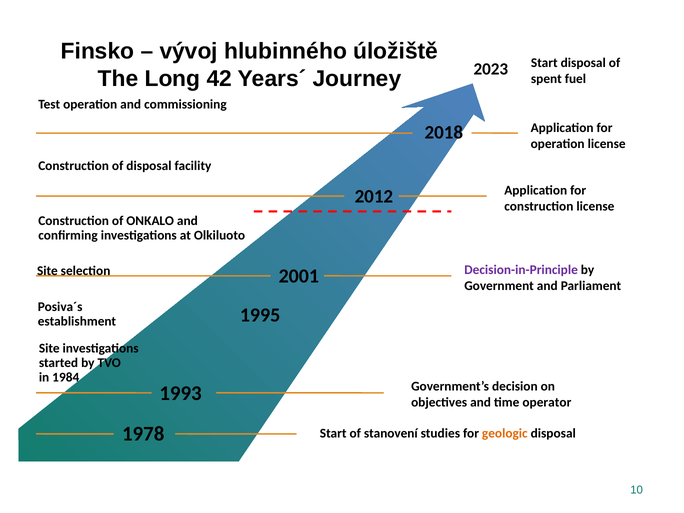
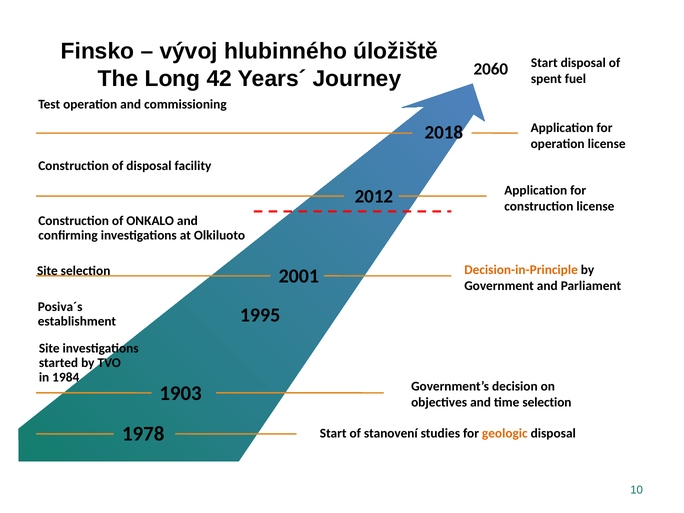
2023: 2023 -> 2060 (491, 69)
Decision-in-Principle colour: purple -> orange (521, 270)
1993: 1993 -> 1903 (181, 393)
time operator: operator -> selection (547, 402)
